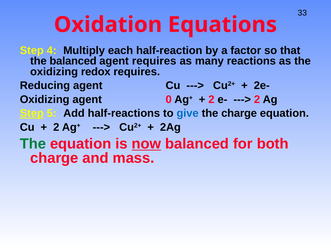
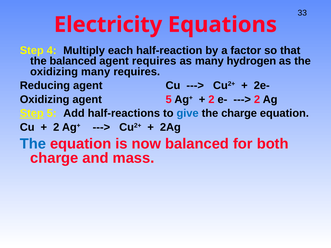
Oxidation: Oxidation -> Electricity (108, 25)
reactions: reactions -> hydrogen (251, 61)
oxidizing redox: redox -> many (96, 72)
agent 0: 0 -> 5 (169, 100)
The colour: green -> blue (33, 144)
now underline: present -> none (146, 144)
